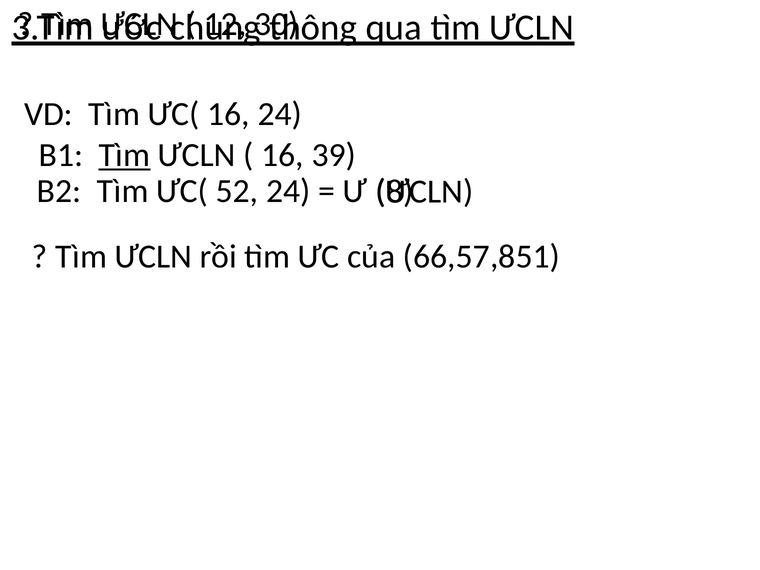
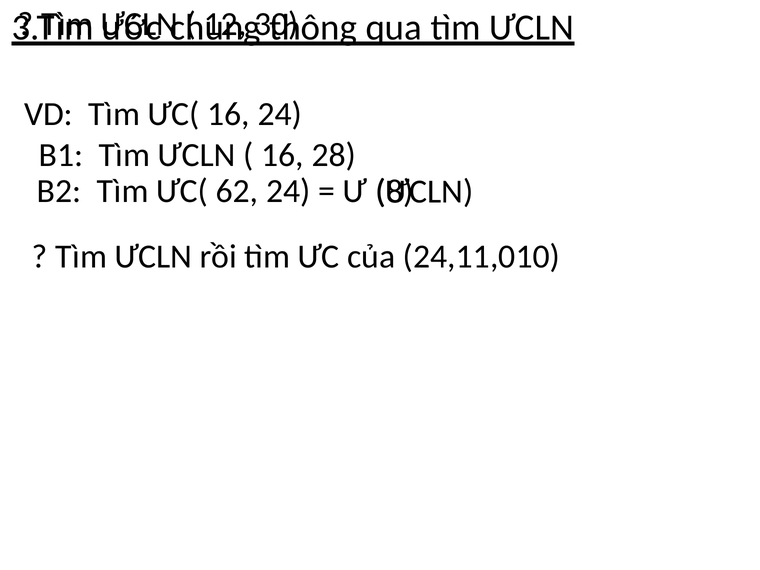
Tìm underline: present -> none (124, 155)
39: 39 -> 28 (334, 155)
52: 52 -> 62 (237, 191)
66,57,851: 66,57,851 -> 24,11,010 (481, 257)
